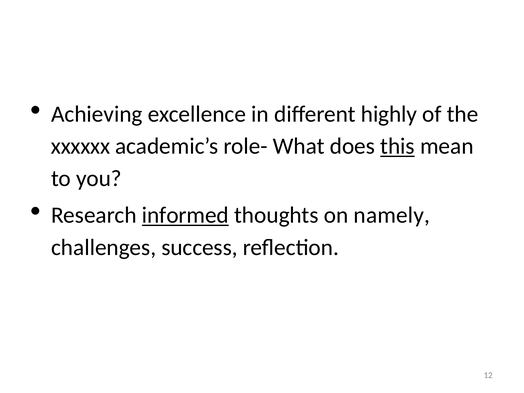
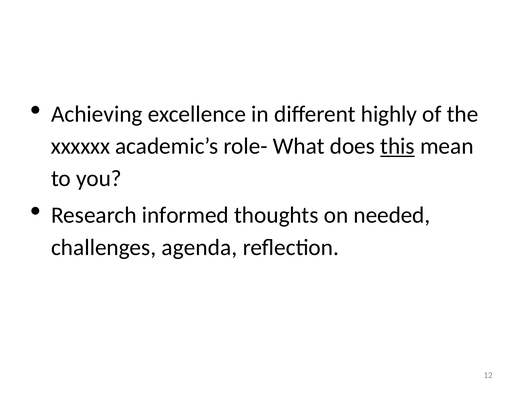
informed underline: present -> none (185, 215)
namely: namely -> needed (392, 215)
success: success -> agenda (199, 247)
